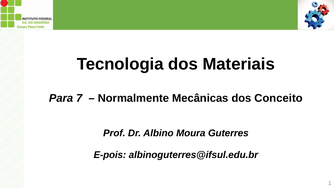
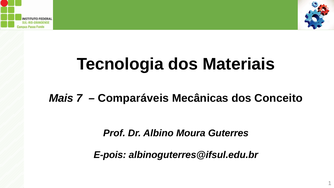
Para: Para -> Mais (61, 98)
Normalmente: Normalmente -> Comparáveis (133, 98)
